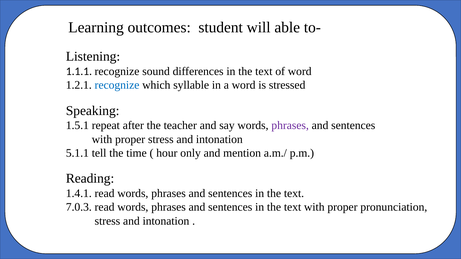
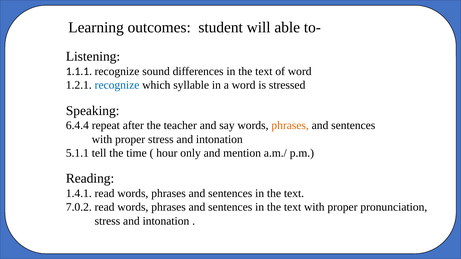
1.5.1: 1.5.1 -> 6.4.4 (77, 126)
phrases colour: purple -> orange (290, 126)
7.0.3: 7.0.3 -> 7.0.2 (79, 207)
